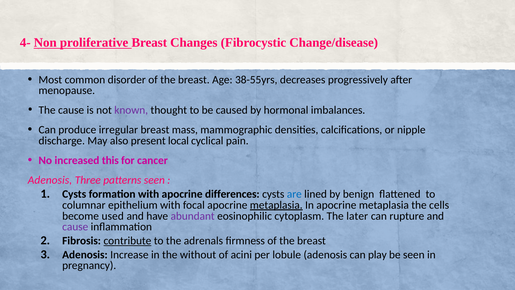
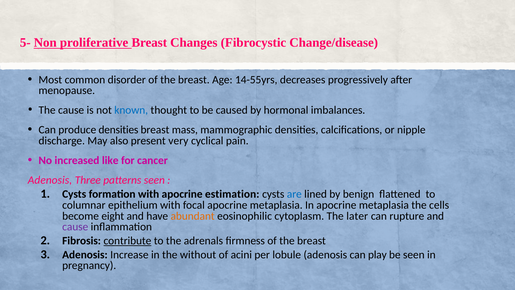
4-: 4- -> 5- (25, 43)
38-55yrs: 38-55yrs -> 14-55yrs (256, 80)
known colour: purple -> blue (131, 110)
produce irregular: irregular -> densities (118, 130)
local: local -> very (178, 141)
this: this -> like (110, 160)
differences: differences -> estimation (232, 194)
metaplasia underline: present -> none (276, 205)
used: used -> eight (113, 216)
abundant colour: purple -> orange (193, 216)
